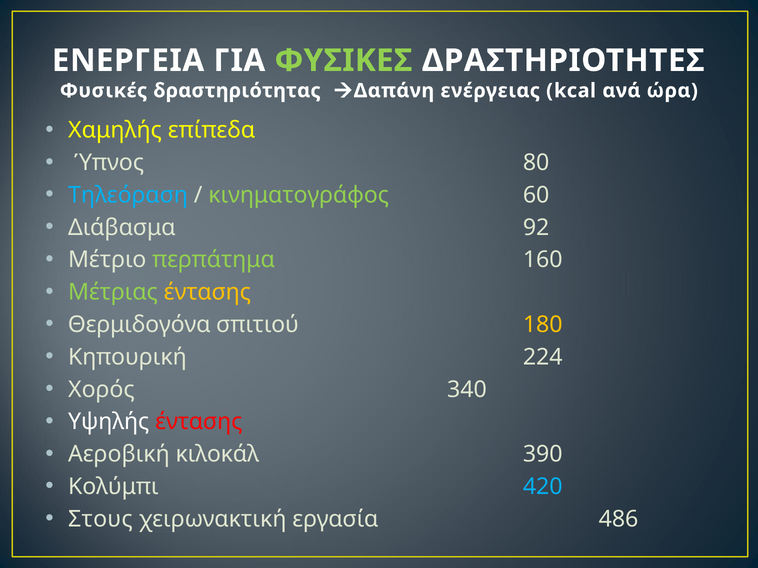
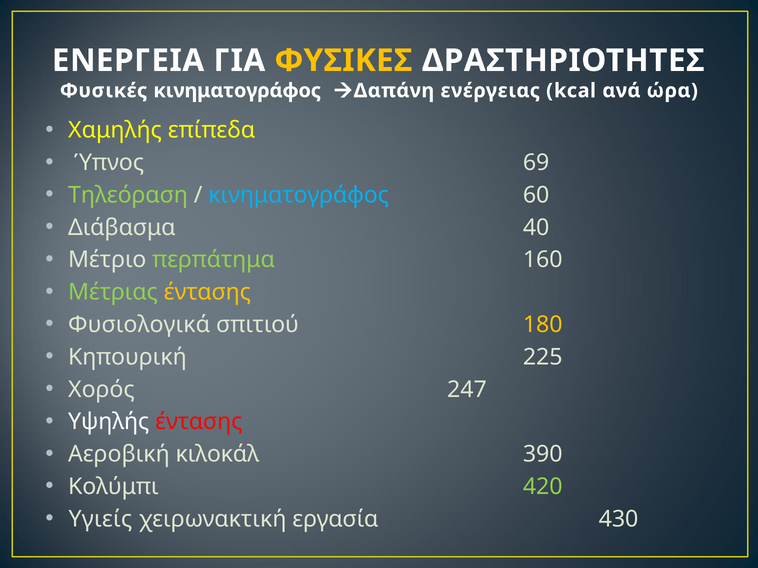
ΦΥΣΙΚΕΣ colour: light green -> yellow (343, 61)
Φυσικές δραστηριότητας: δραστηριότητας -> κινηματογράφος (237, 91)
80: 80 -> 69 (536, 163)
Τηλεόραση colour: light blue -> light green (128, 195)
κινηματογράφος colour: light green -> light blue (299, 195)
92: 92 -> 40 (536, 228)
Θερμιδογόνα: Θερμιδογόνα -> Φυσιολογικά (139, 325)
224: 224 -> 225 (543, 357)
340: 340 -> 247 (467, 390)
420 colour: light blue -> light green (543, 487)
Στους: Στους -> Υγιείς (100, 519)
486: 486 -> 430 (619, 519)
